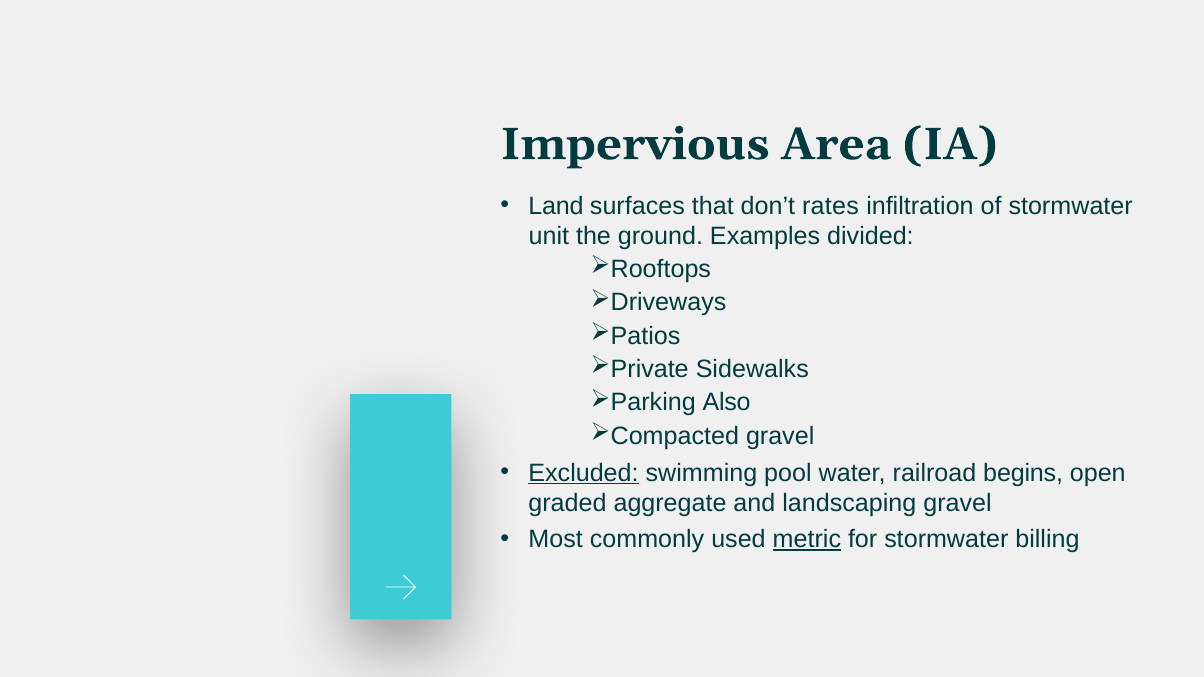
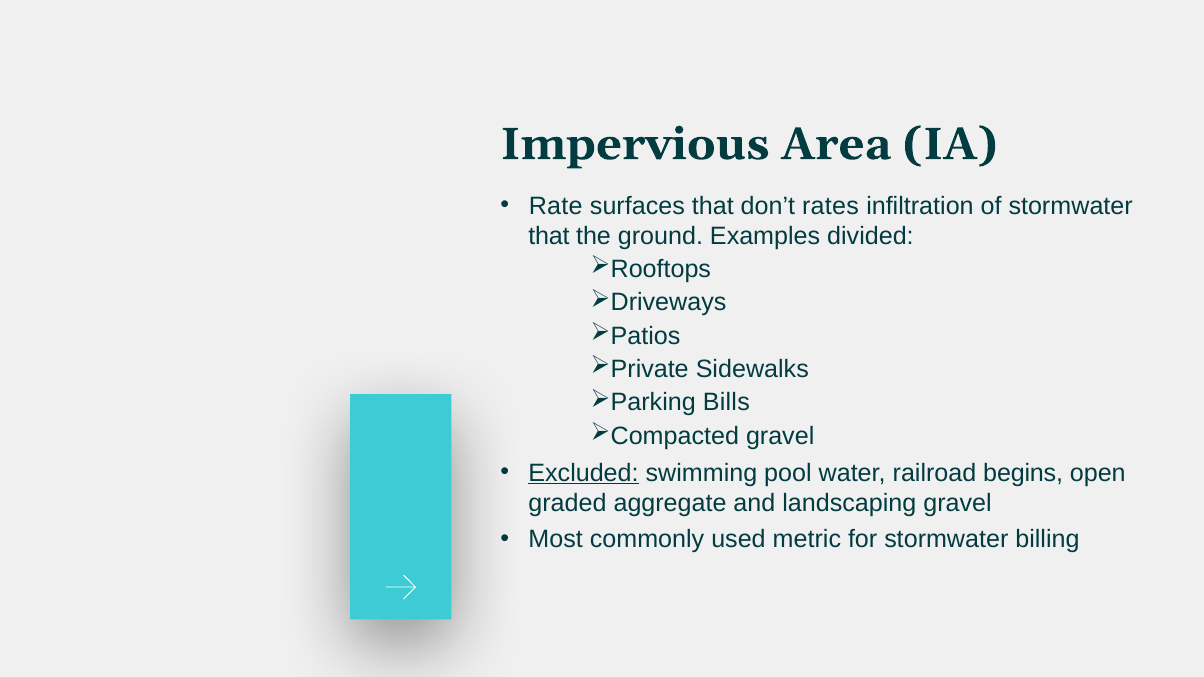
Land: Land -> Rate (556, 206)
unit: unit -> that (549, 236)
Also: Also -> Bills (726, 403)
metric underline: present -> none (807, 539)
